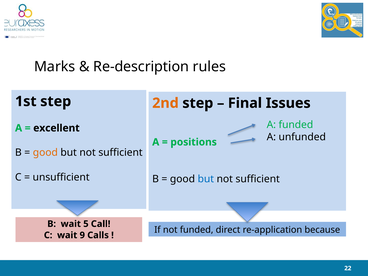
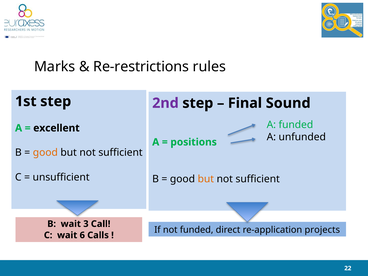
Re-description: Re-description -> Re-restrictions (141, 67)
2nd colour: orange -> purple (165, 103)
Issues: Issues -> Sound (288, 103)
but colour: blue -> orange (206, 179)
5: 5 -> 3 (86, 224)
because: because -> projects (322, 230)
9: 9 -> 6 (82, 235)
